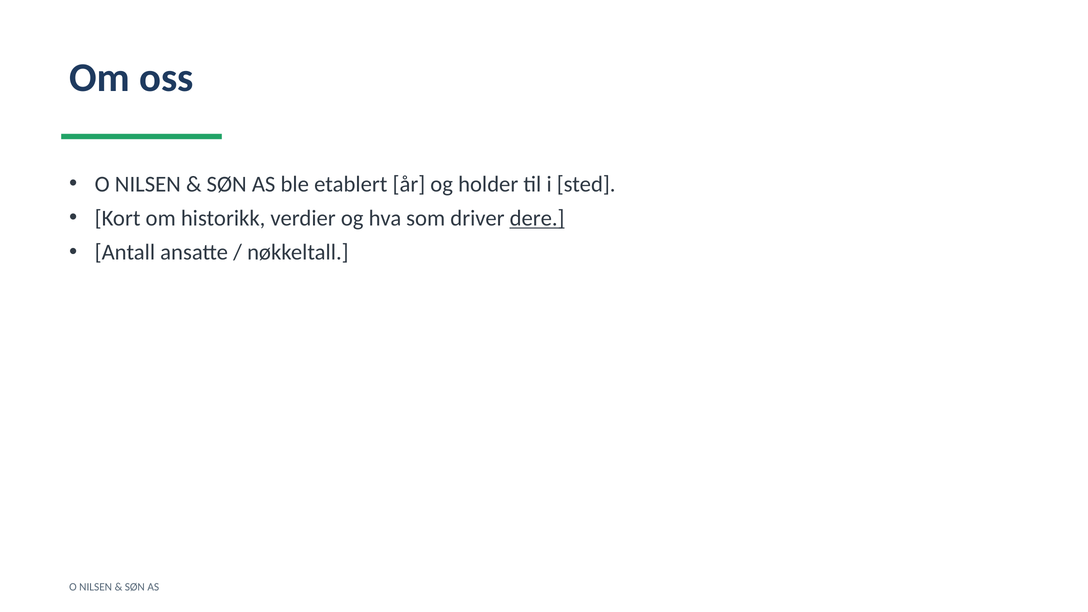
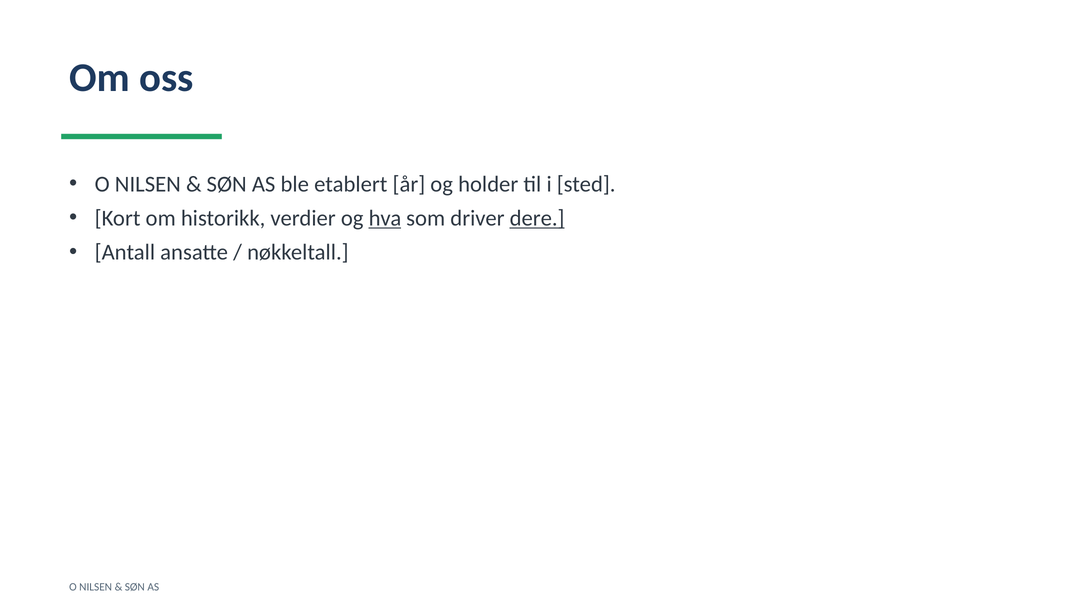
hva underline: none -> present (385, 218)
